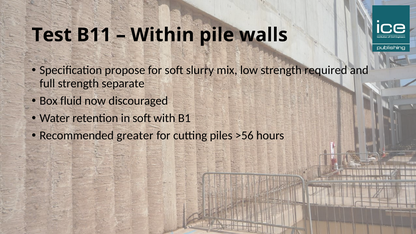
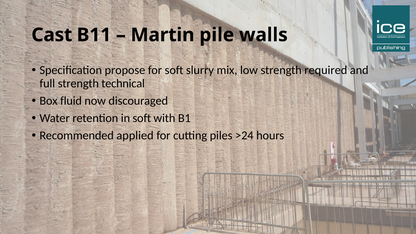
Test: Test -> Cast (52, 35)
Within: Within -> Martin (163, 35)
separate: separate -> technical (123, 83)
greater: greater -> applied (135, 136)
>56: >56 -> >24 (244, 136)
